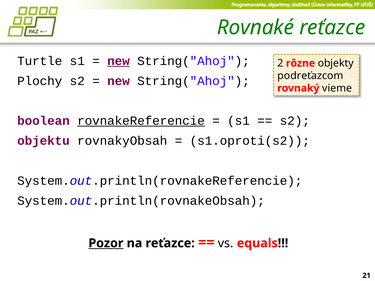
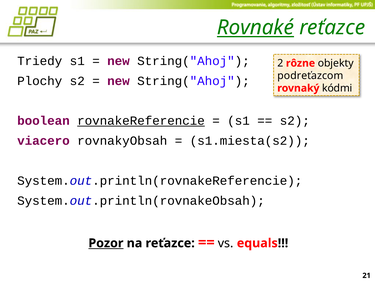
Rovnaké underline: none -> present (255, 28)
Turtle: Turtle -> Triedy (40, 61)
new underline: present -> none (118, 61)
vieme: vieme -> kódmi (337, 88)
objektu: objektu -> viacero (43, 141)
s1.oproti(s2: s1.oproti(s2 -> s1.miesta(s2 (250, 141)
